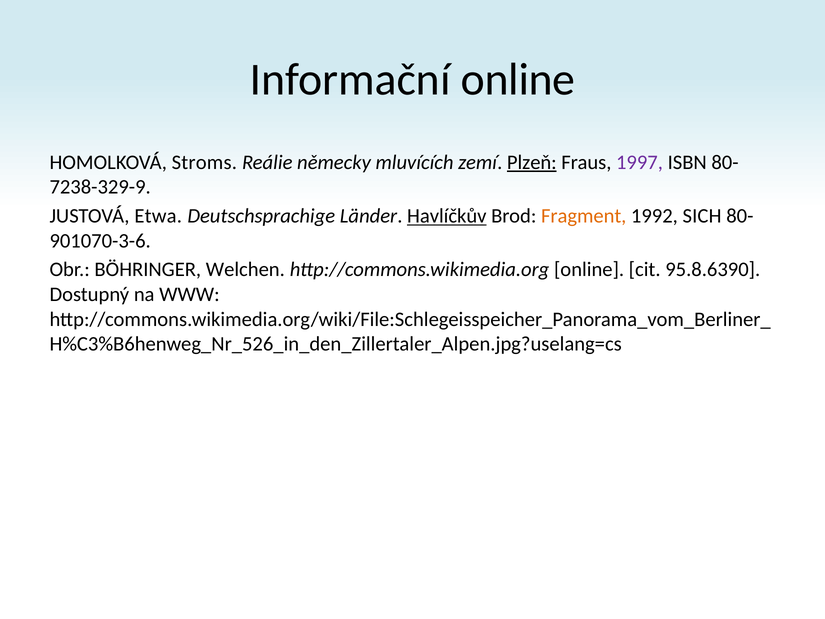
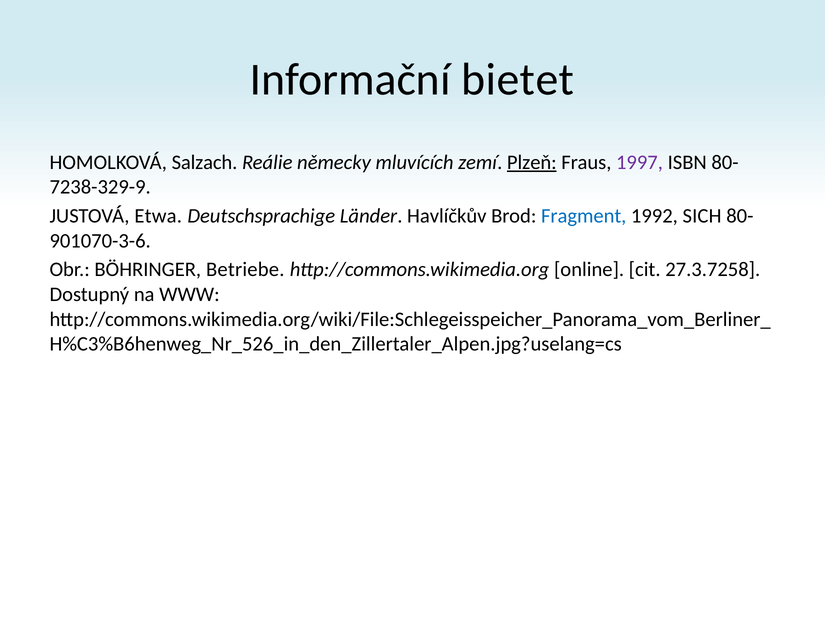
Informační online: online -> bietet (518, 80)
Stroms: Stroms -> Salzach (204, 162)
Havlíčkův underline: present -> none (447, 216)
Fragment colour: orange -> blue (584, 216)
Welchen: Welchen -> Betriebe (245, 270)
95.8.6390: 95.8.6390 -> 27.3.7258 (713, 270)
